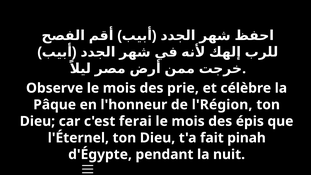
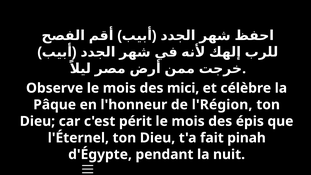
prie: prie -> mici (183, 88)
ferai: ferai -> périt (135, 121)
